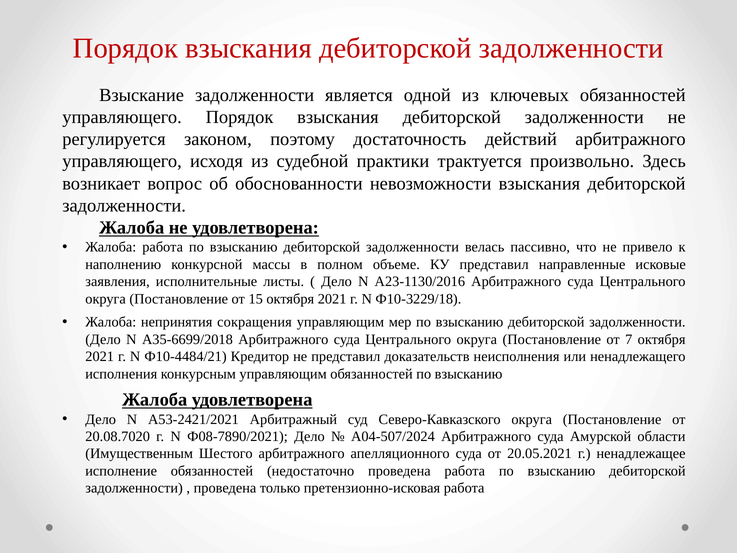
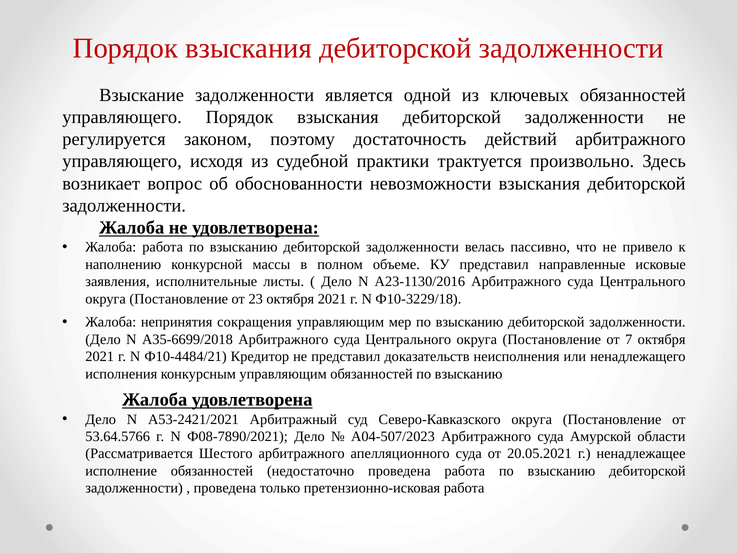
15: 15 -> 23 (256, 299)
20.08.7020: 20.08.7020 -> 53.64.5766 (118, 436)
А04-507/2024: А04-507/2024 -> А04-507/2023 (393, 436)
Имущественным: Имущественным -> Рассматривается (139, 454)
